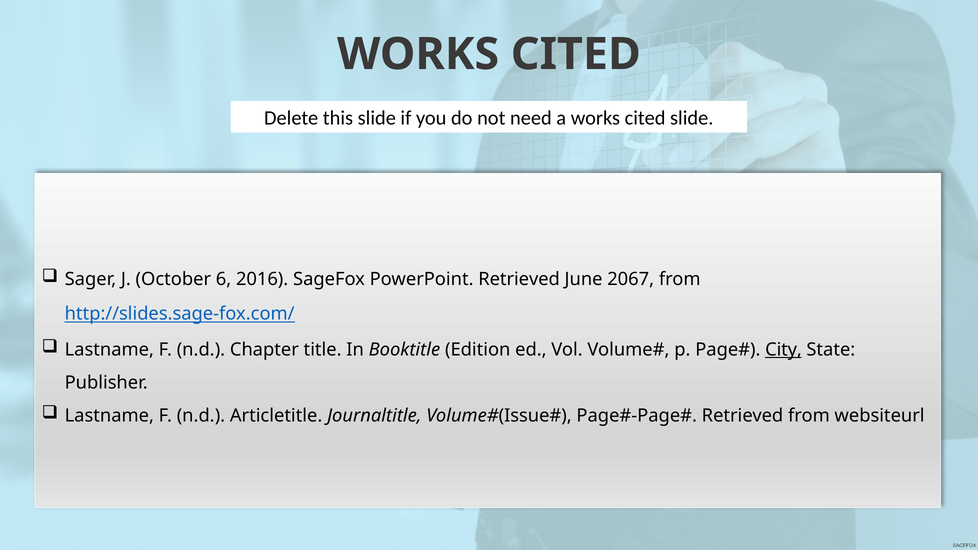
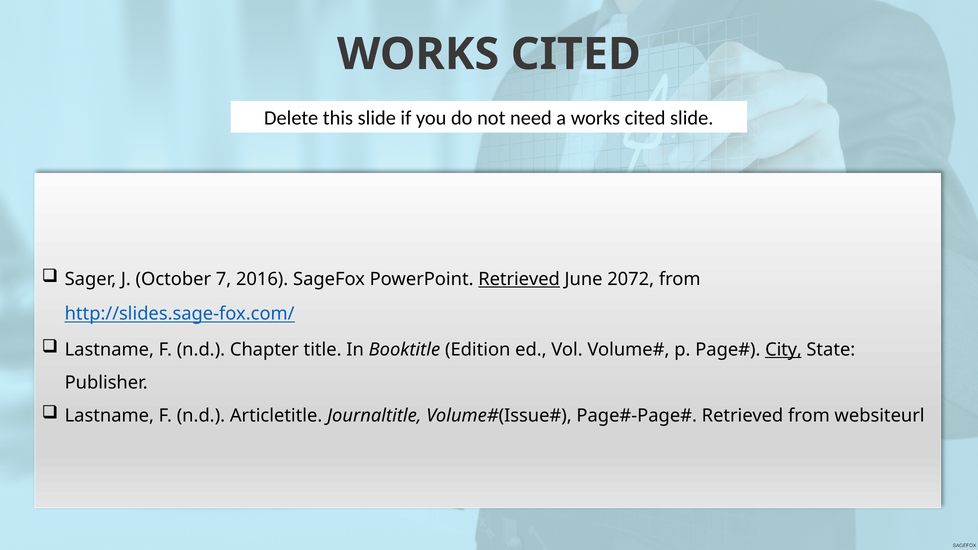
6: 6 -> 7 (224, 279)
Retrieved underline: none -> present (519, 279)
2067: 2067 -> 2072 (631, 279)
